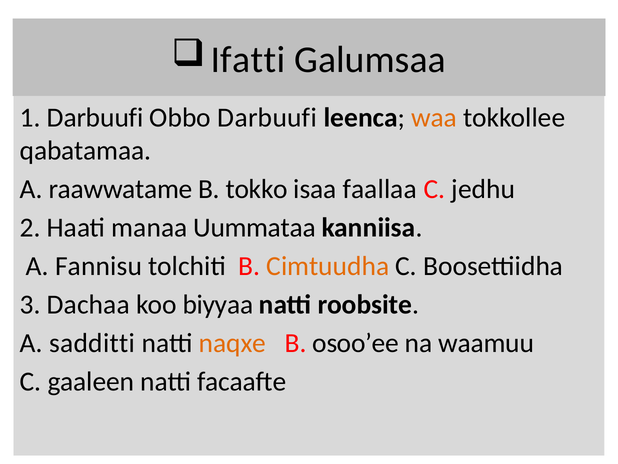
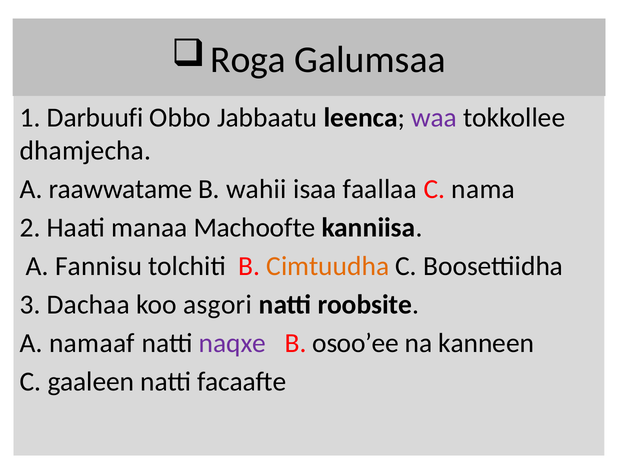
Ifatti: Ifatti -> Roga (248, 60)
Obbo Darbuufi: Darbuufi -> Jabbaatu (267, 117)
waa colour: orange -> purple (434, 117)
qabatamaa: qabatamaa -> dhamjecha (85, 150)
tokko: tokko -> wahii (256, 189)
jedhu: jedhu -> nama (483, 189)
Uummataa: Uummataa -> Machoofte (254, 227)
biyyaa: biyyaa -> asgori (218, 304)
sadditti: sadditti -> namaaf (92, 343)
naqxe colour: orange -> purple (232, 343)
waamuu: waamuu -> kanneen (486, 343)
